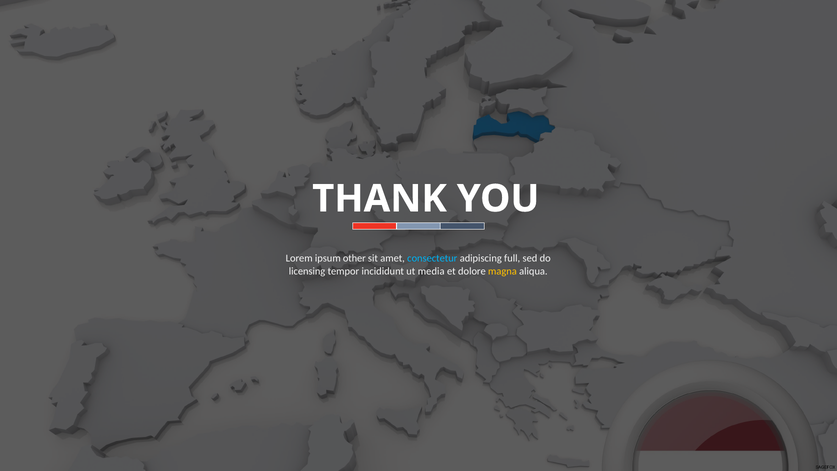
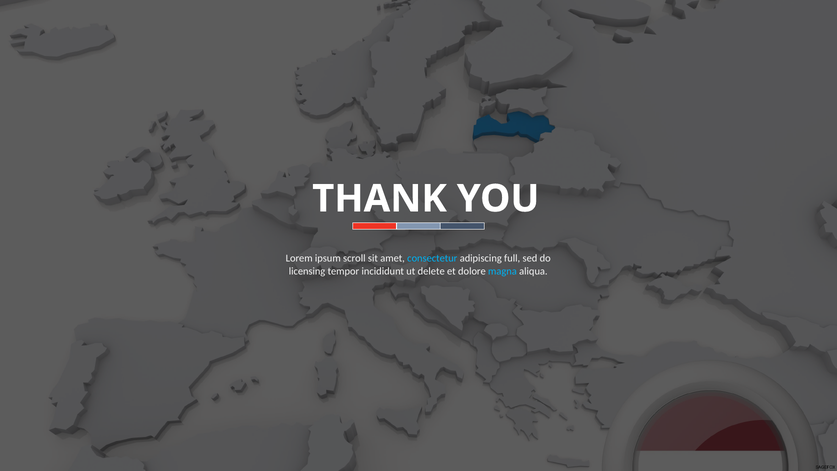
other: other -> scroll (354, 258)
media: media -> delete (431, 271)
magna colour: yellow -> light blue (502, 271)
